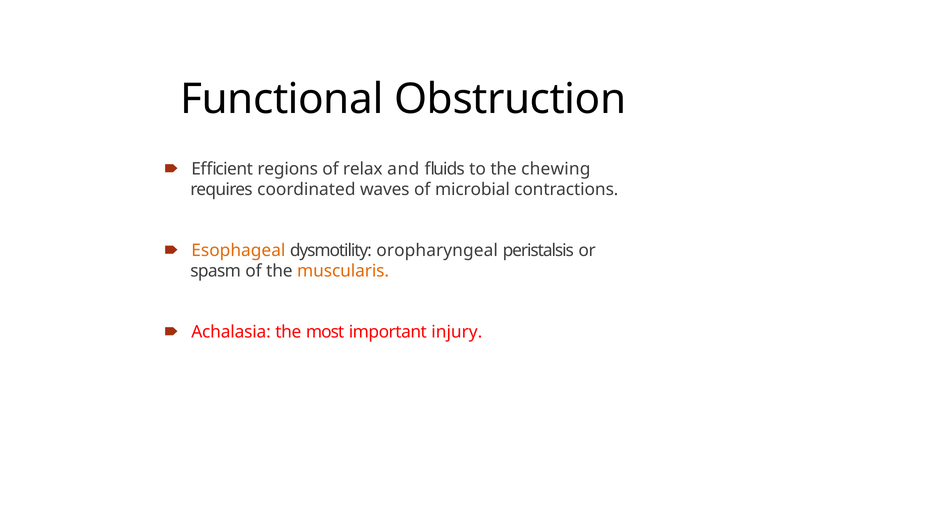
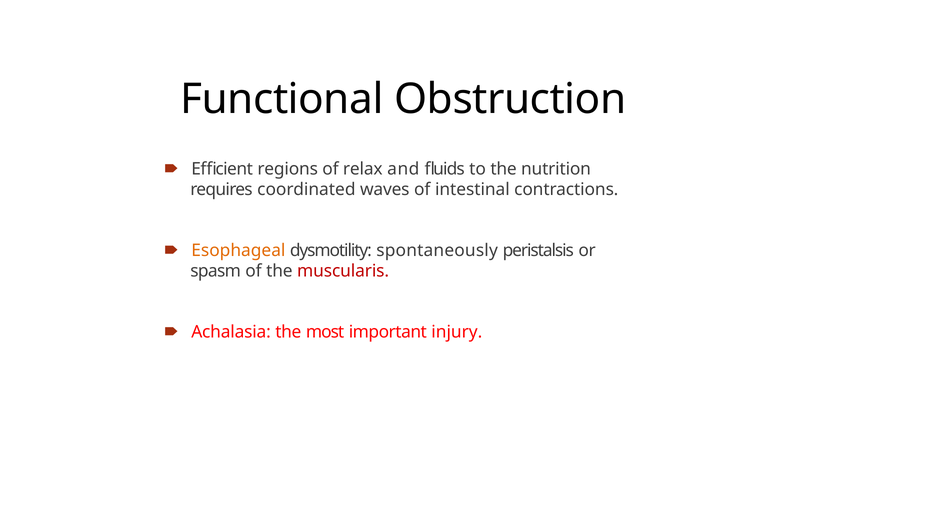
chewing: chewing -> nutrition (556, 169)
microbial: microbial -> intestinal (472, 190)
oropharyngeal: oropharyngeal -> spontaneously (437, 250)
muscularis colour: orange -> red (343, 271)
